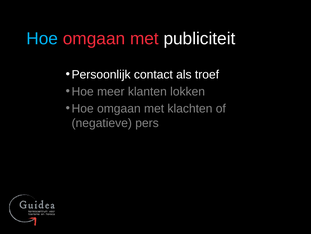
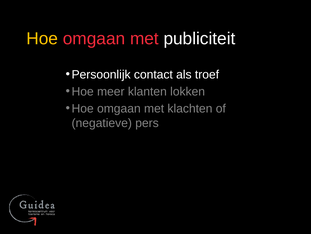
Hoe colour: light blue -> yellow (42, 39)
